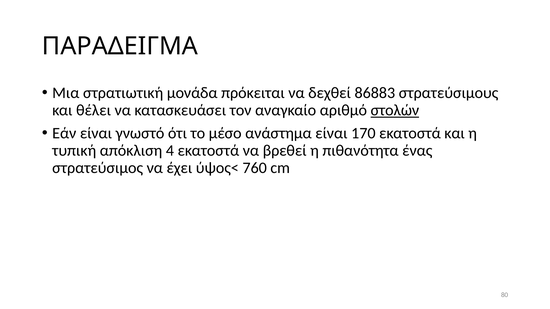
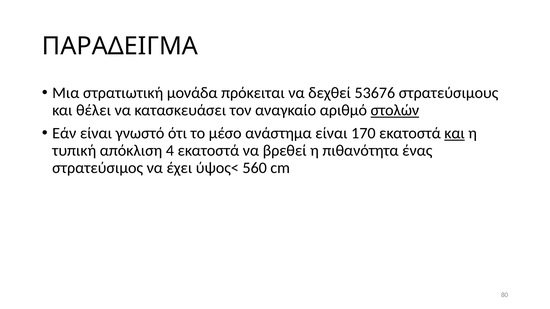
86883: 86883 -> 53676 (375, 93)
και underline: none -> present (455, 133)
760: 760 -> 560 (255, 168)
